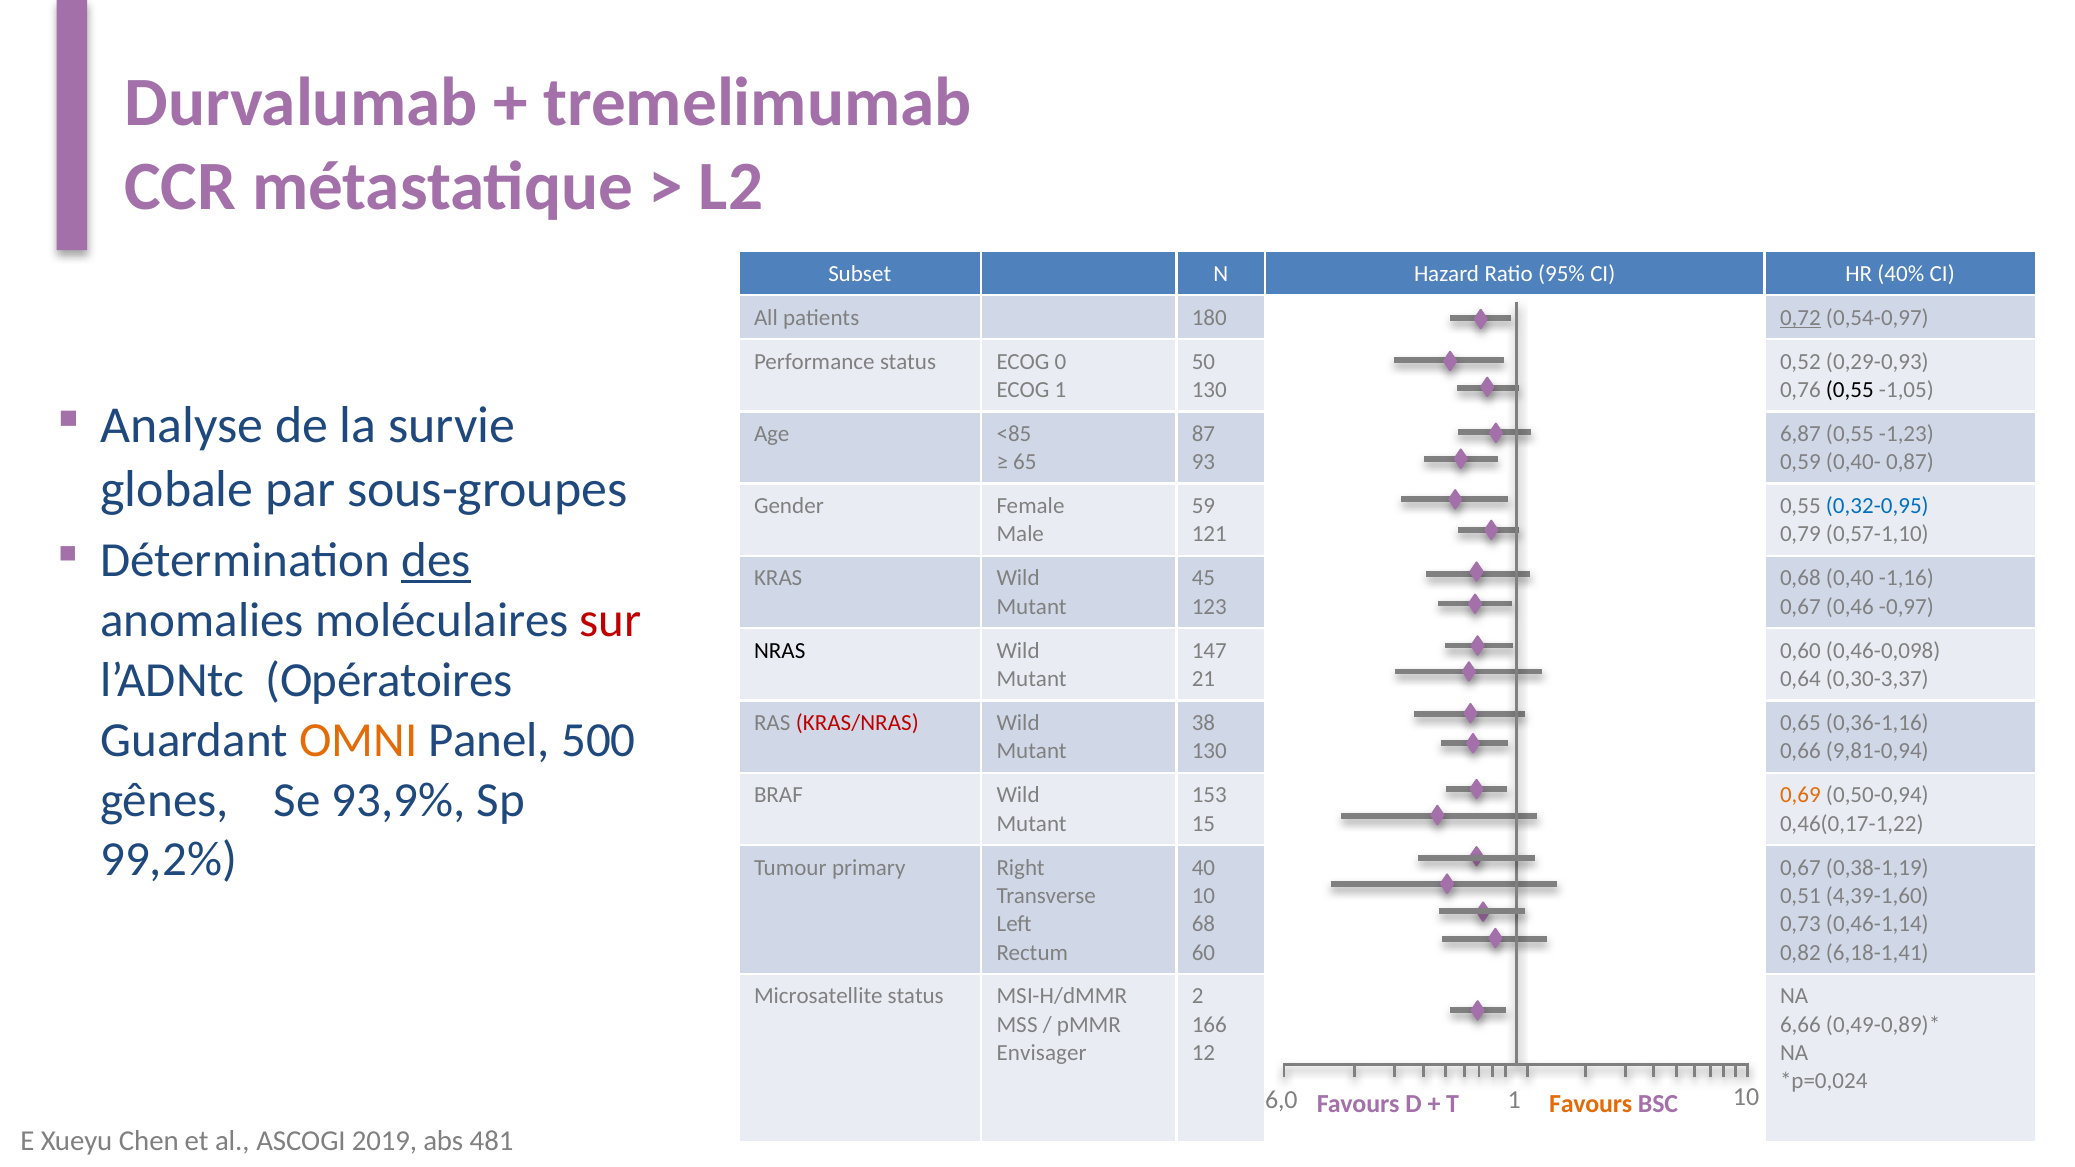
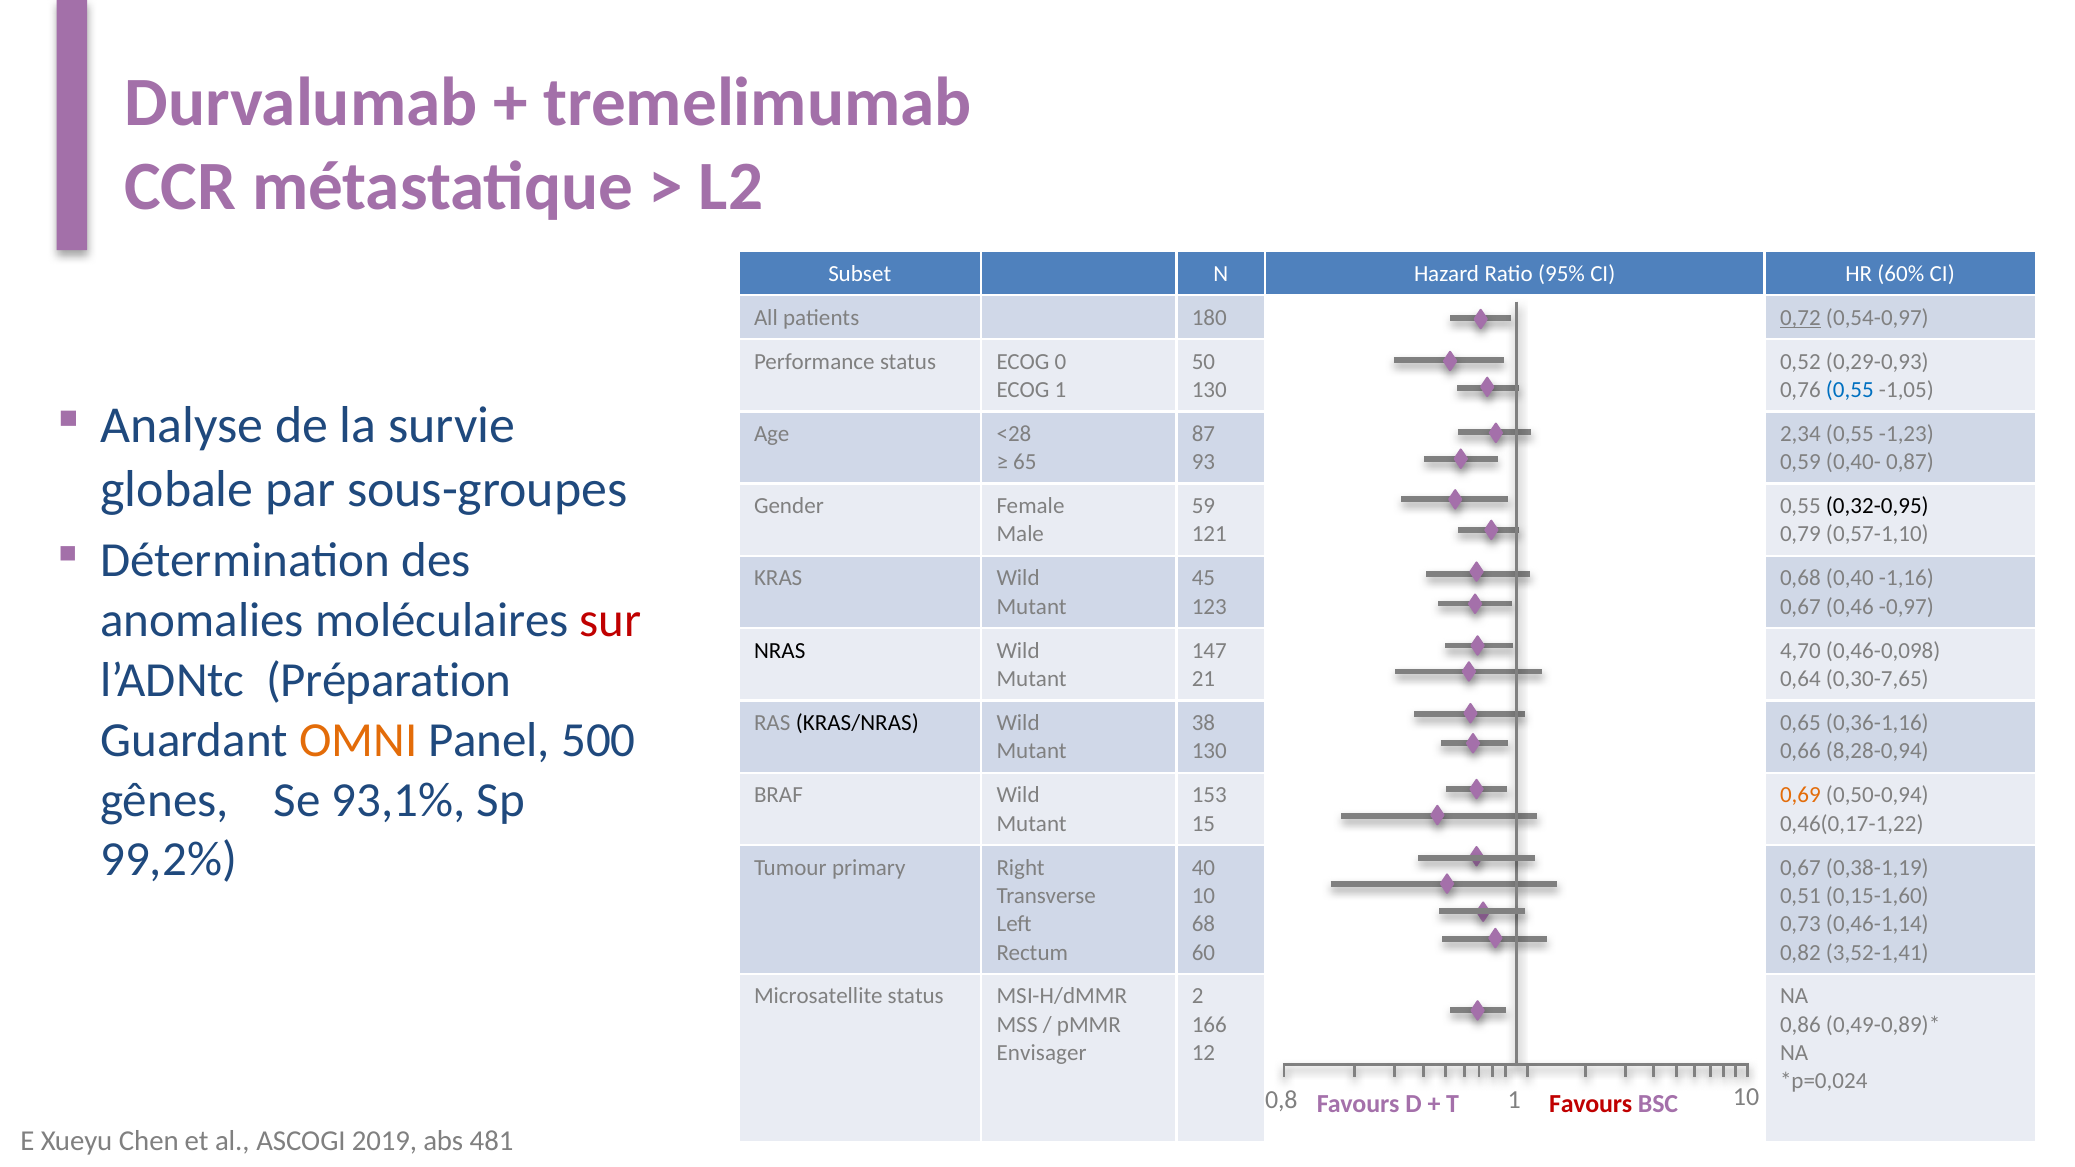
40%: 40% -> 60% (1901, 274)
0,55 colour: black -> blue (1850, 390)
<85: <85 -> <28 (1014, 434)
6,87: 6,87 -> 2,34 (1800, 434)
0,32-0,95 colour: blue -> black (1877, 506)
des underline: present -> none (436, 560)
0,60: 0,60 -> 4,70 (1800, 651)
Opératoires: Opératoires -> Préparation (389, 680)
0,30-3,37: 0,30-3,37 -> 0,30-7,65 (1877, 679)
KRAS/NRAS colour: red -> black (857, 723)
9,81-0,94: 9,81-0,94 -> 8,28-0,94 (1877, 751)
93,9%: 93,9% -> 93,1% (398, 800)
4,39-1,60: 4,39-1,60 -> 0,15-1,60 (1877, 896)
6,18-1,41: 6,18-1,41 -> 3,52-1,41 (1877, 953)
6,66: 6,66 -> 0,86 (1800, 1025)
6,0: 6,0 -> 0,8 (1281, 1100)
Favours colour: orange -> red (1591, 1104)
